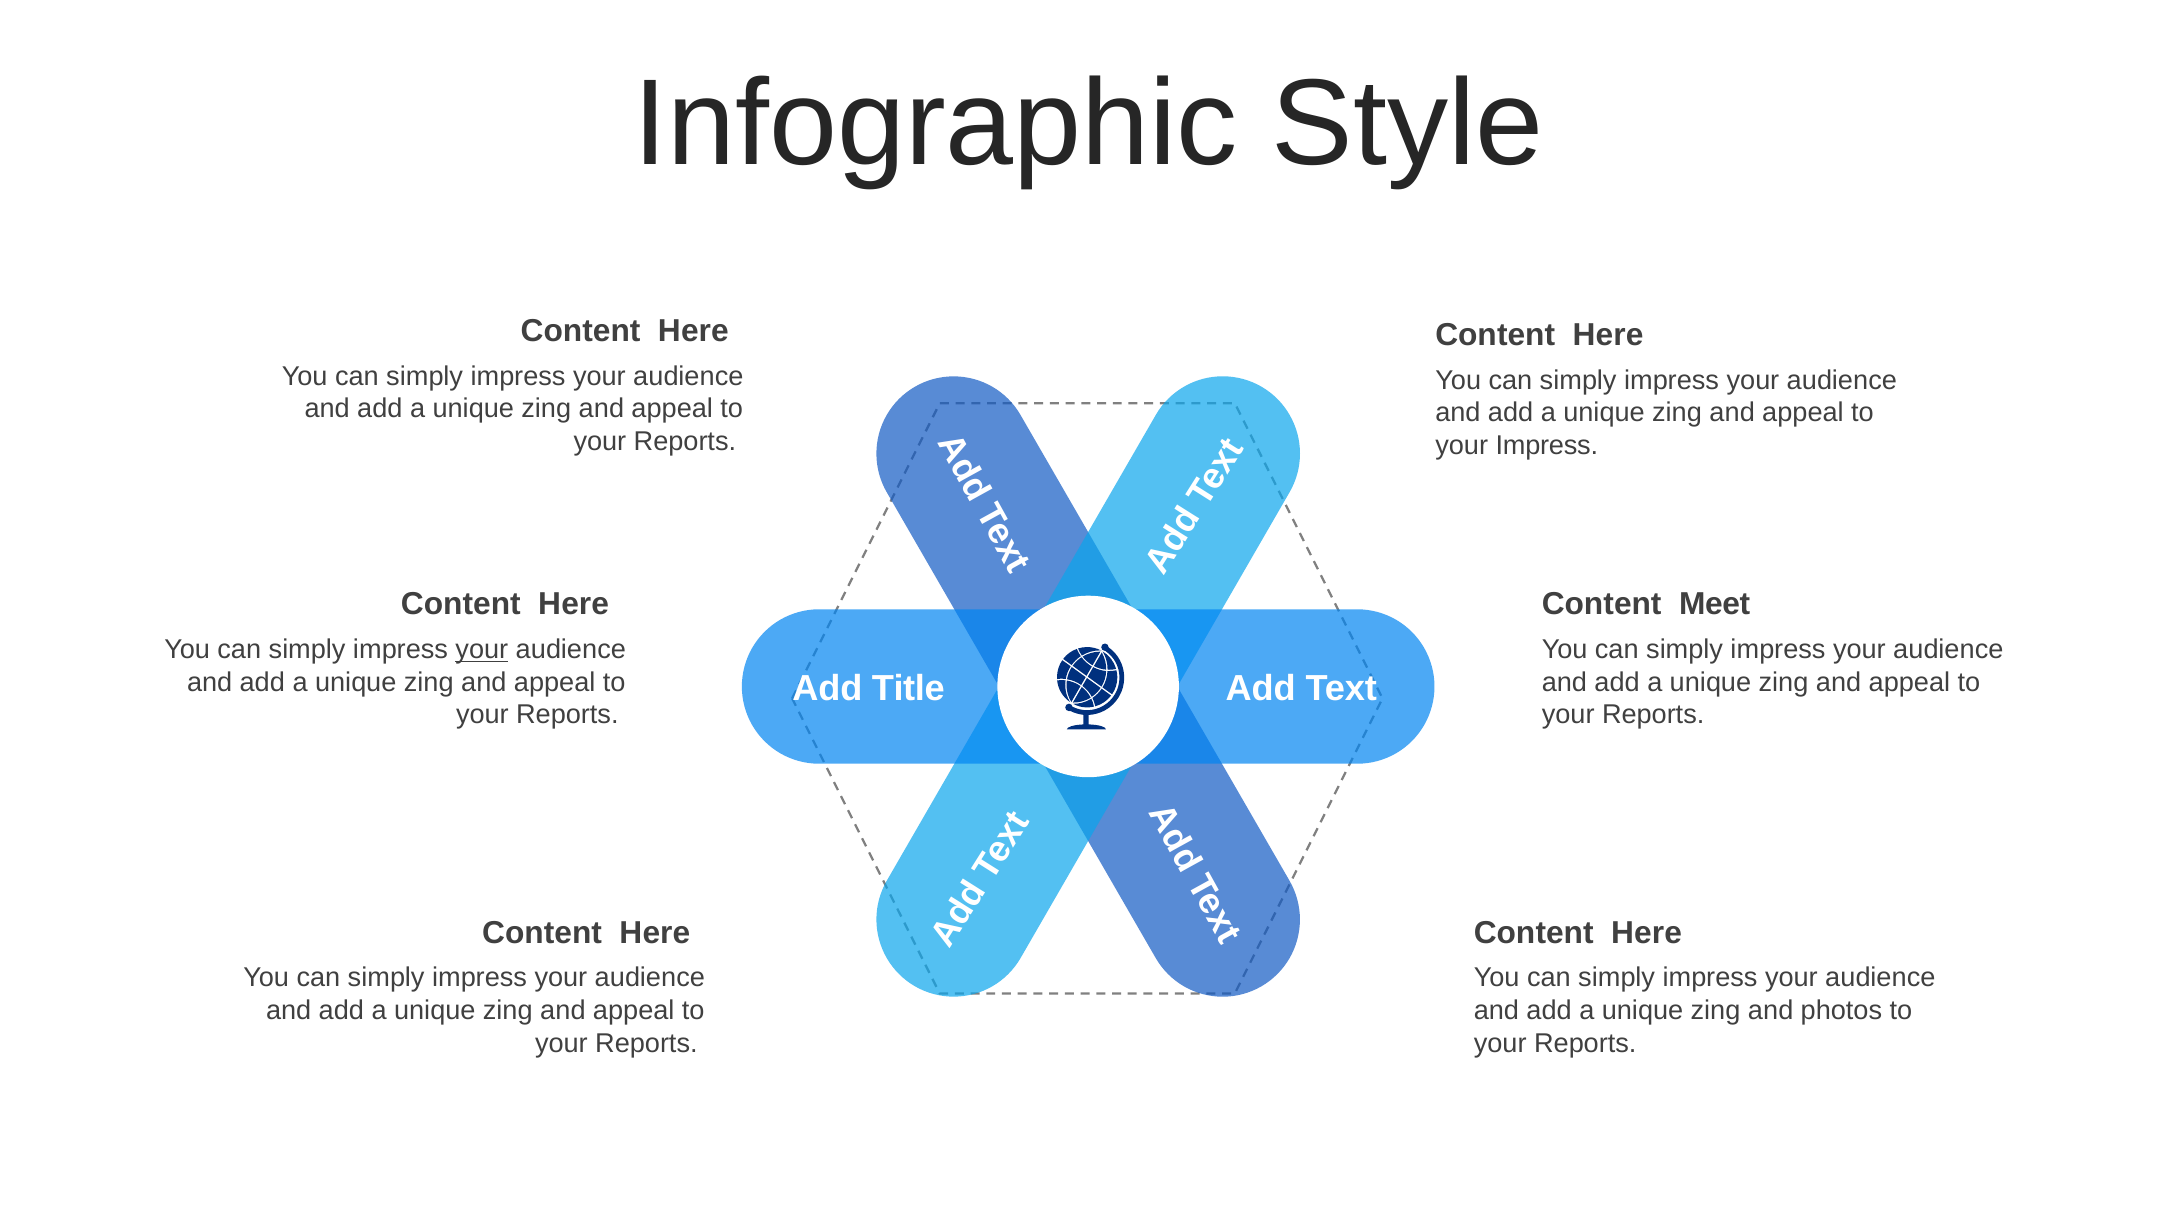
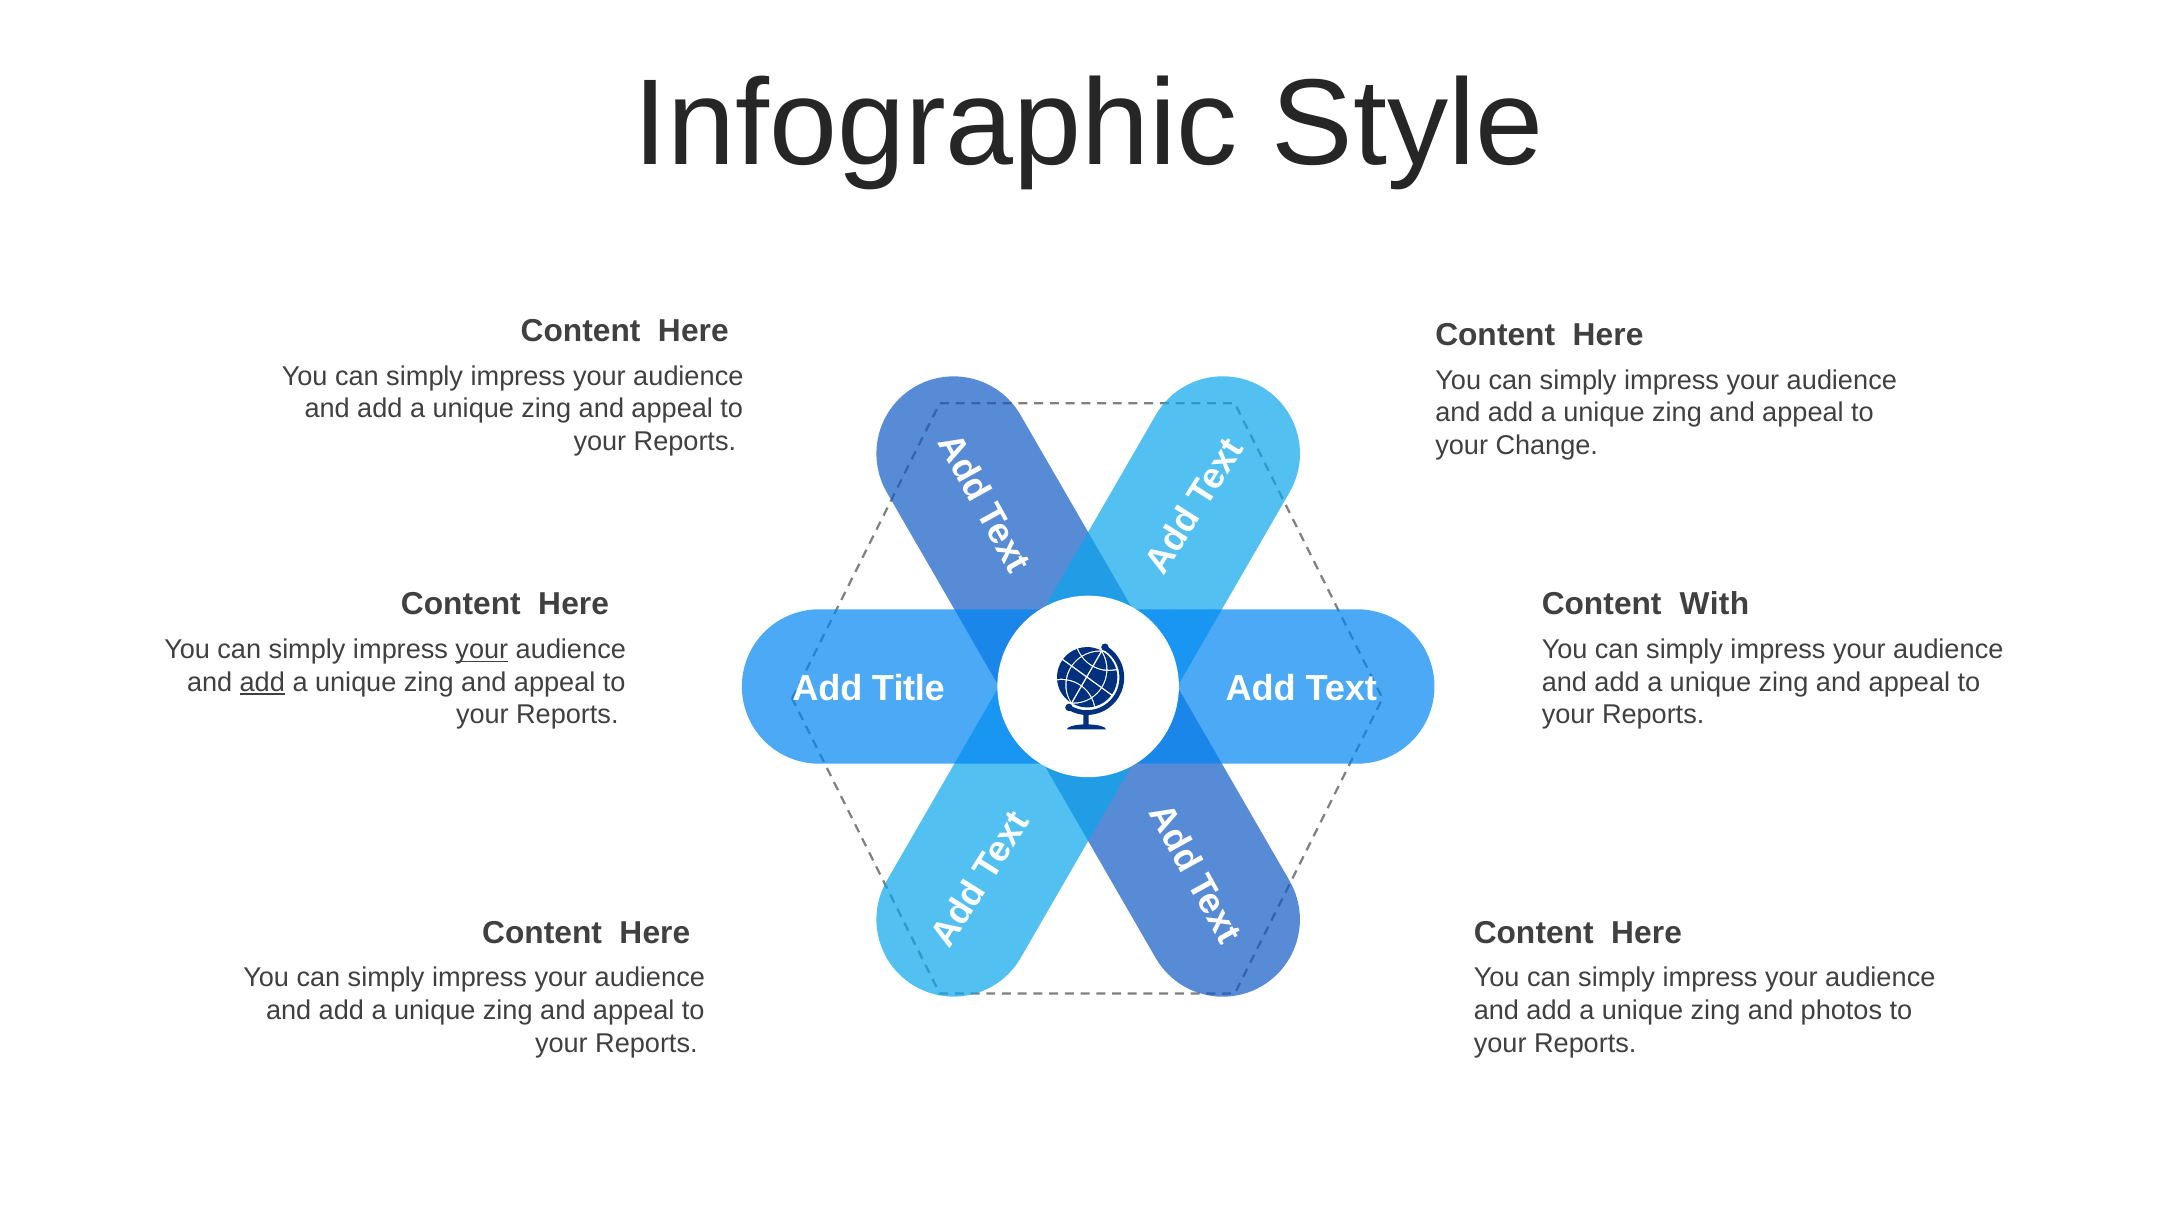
your Impress: Impress -> Change (1547, 446)
Meet: Meet -> With (1714, 605)
add underline: none -> present (262, 683)
